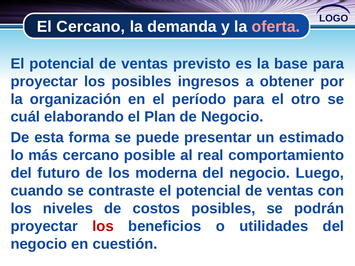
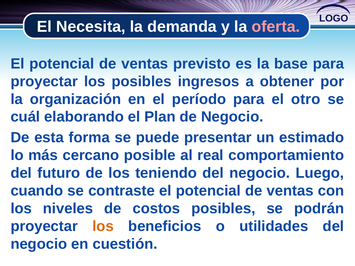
El Cercano: Cercano -> Necesita (91, 27)
moderna: moderna -> teniendo (166, 173)
los colour: red -> orange (103, 226)
